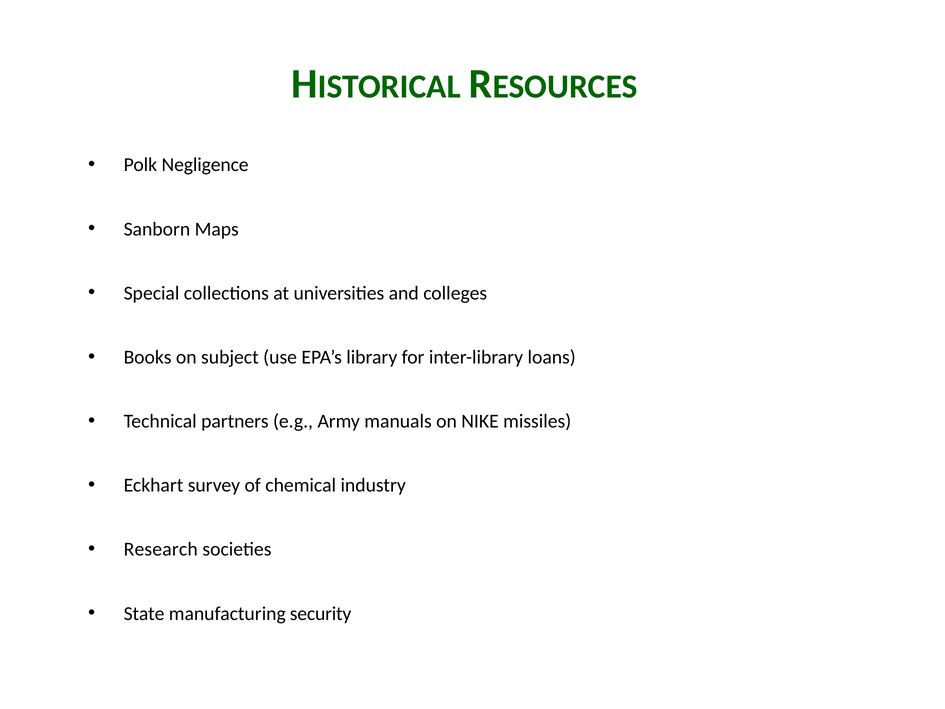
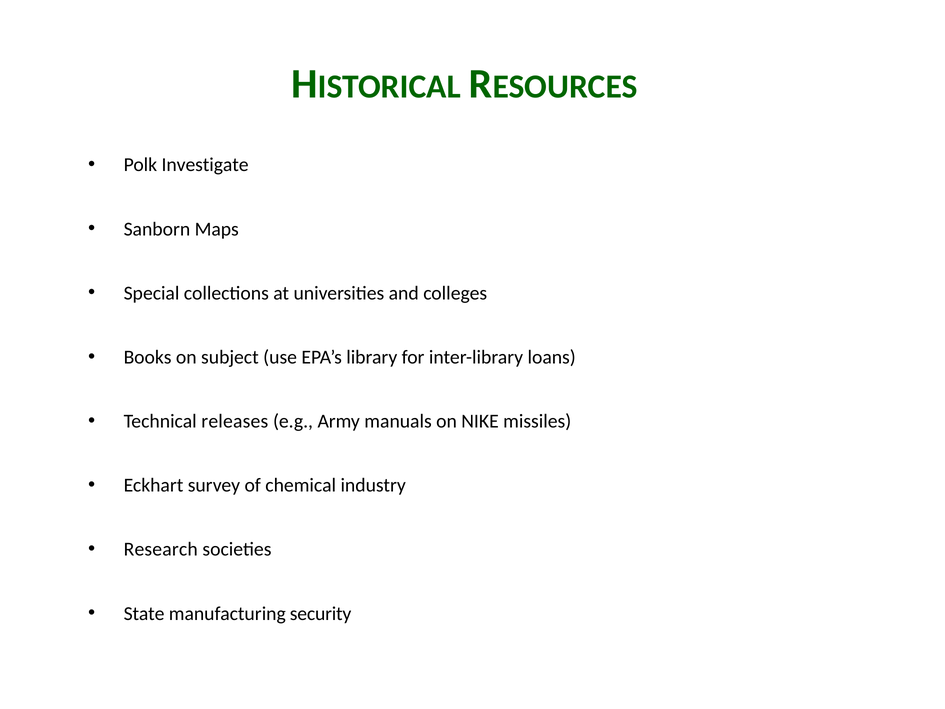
Negligence: Negligence -> Investigate (205, 165)
partners: partners -> releases (235, 421)
